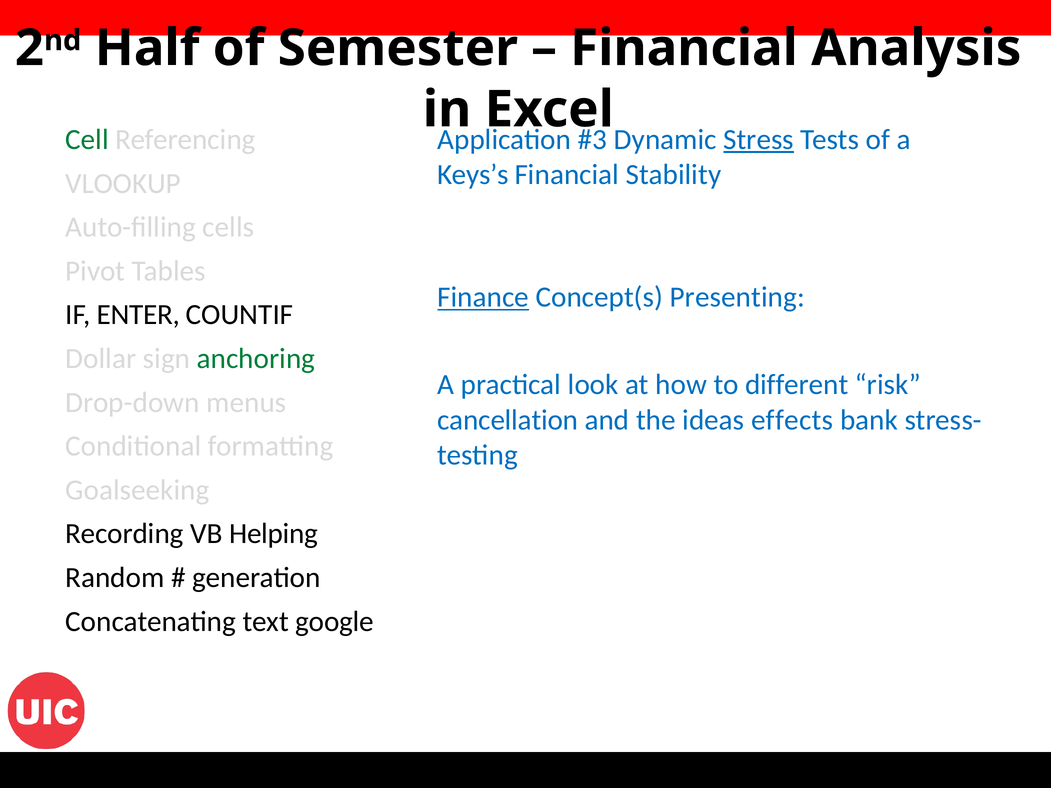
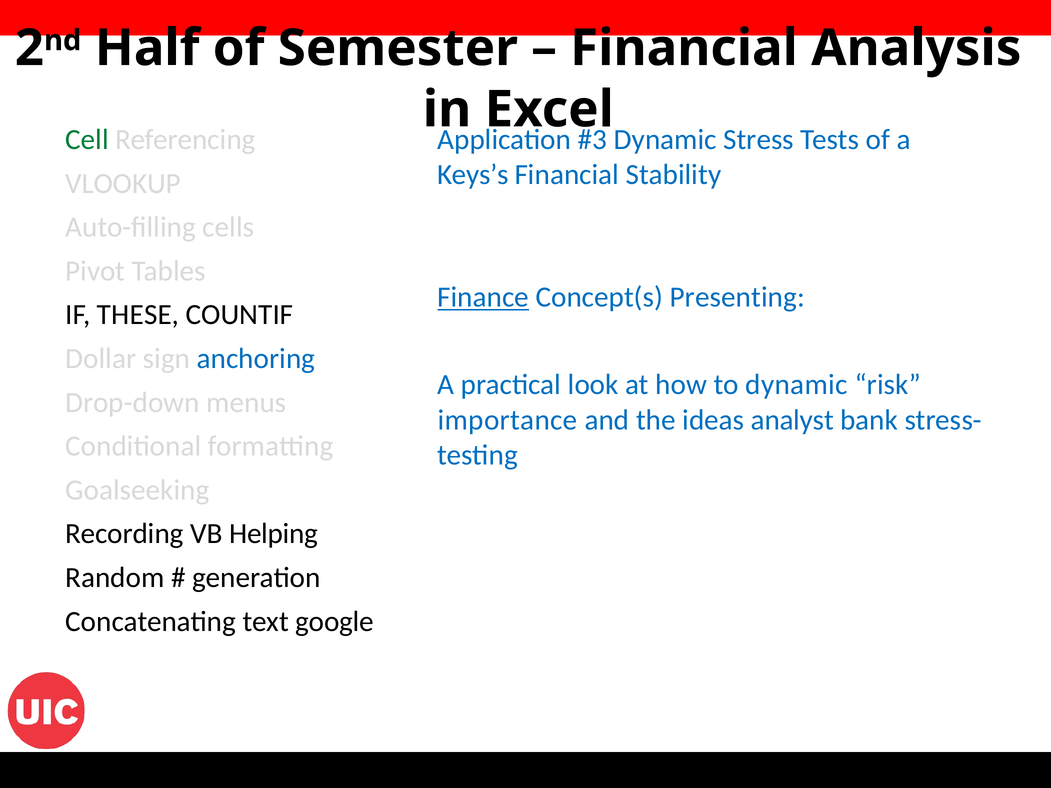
Stress underline: present -> none (759, 140)
ENTER: ENTER -> THESE (138, 315)
anchoring colour: green -> blue (256, 359)
to different: different -> dynamic (796, 385)
cancellation: cancellation -> importance (508, 420)
effects: effects -> analyst (792, 420)
